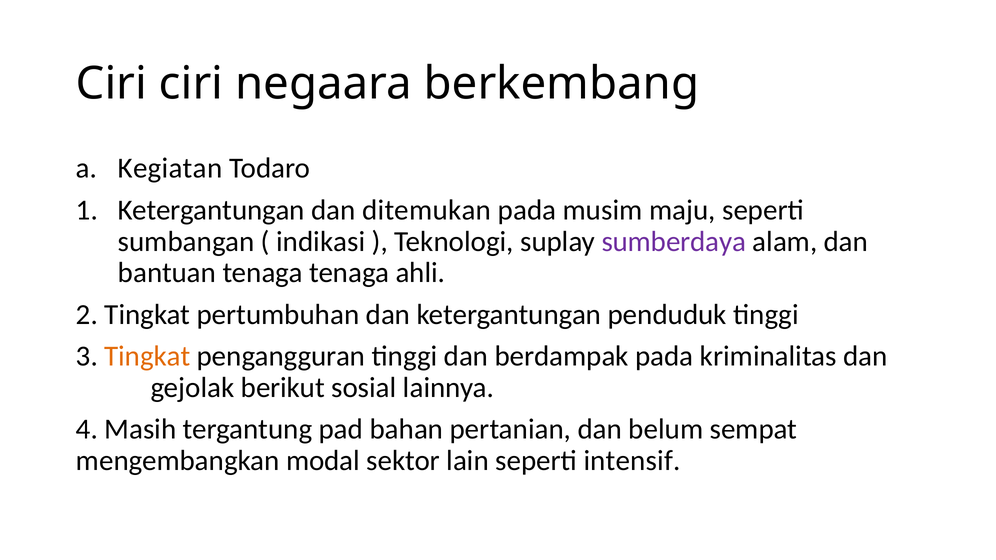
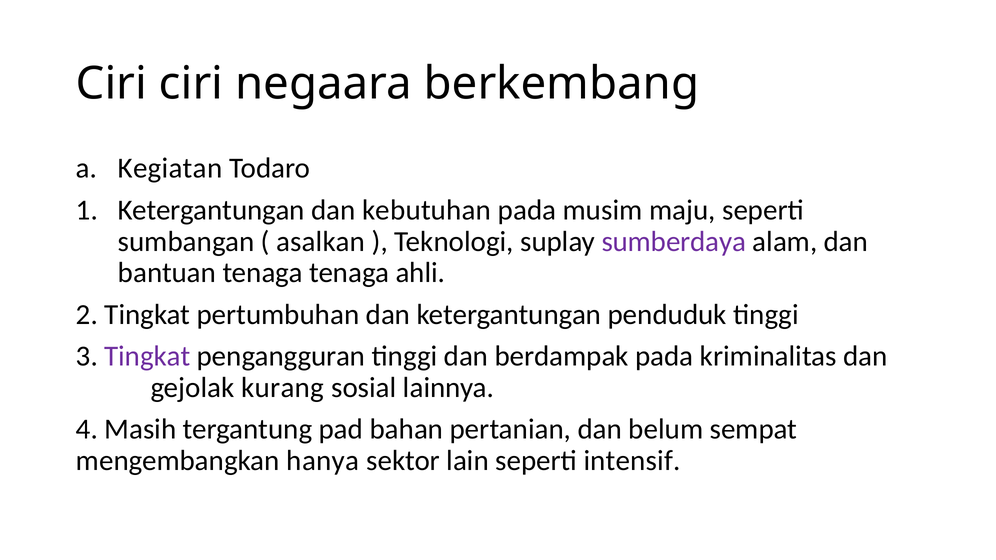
ditemukan: ditemukan -> kebutuhan (427, 210)
indikasi: indikasi -> asalkan (321, 242)
Tingkat colour: orange -> purple (147, 356)
berikut: berikut -> kurang (283, 388)
modal: modal -> hanya (323, 461)
